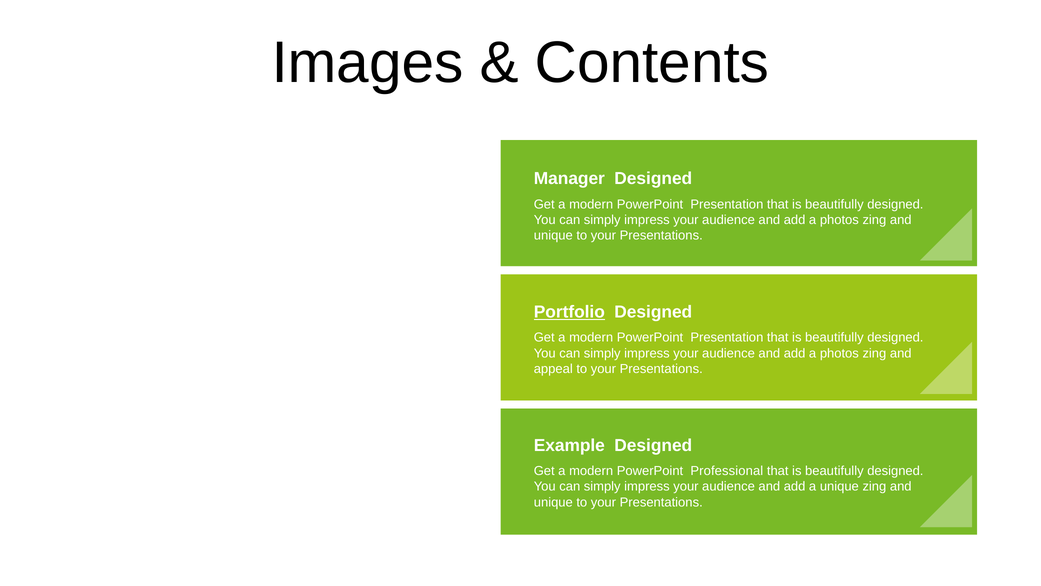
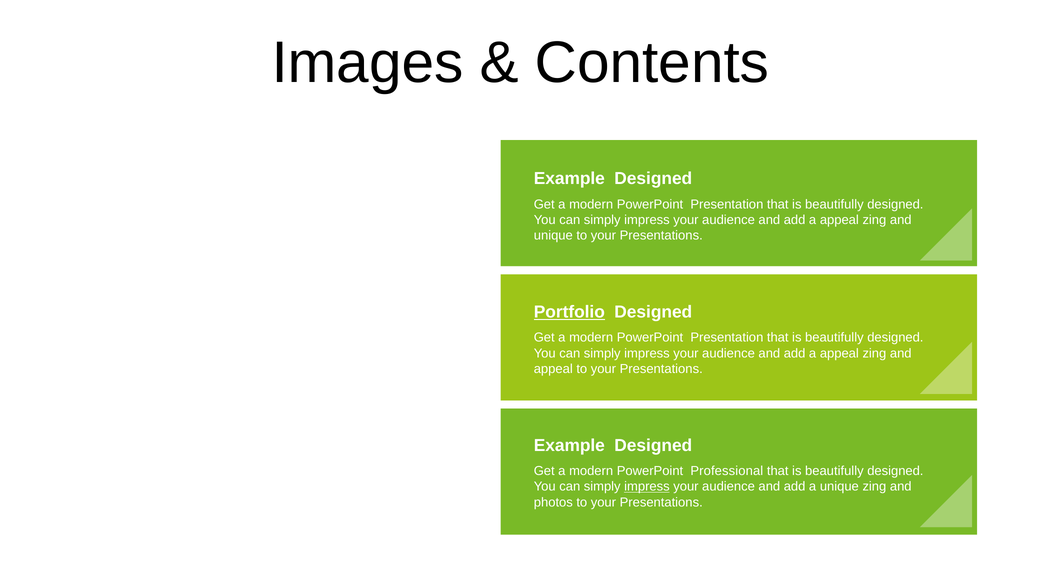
Manager: Manager -> Example (569, 178)
photos: photos -> appeal (839, 220)
photos: photos -> appeal (839, 353)
impress underline: none -> present (647, 486)
unique: unique -> photos (553, 502)
